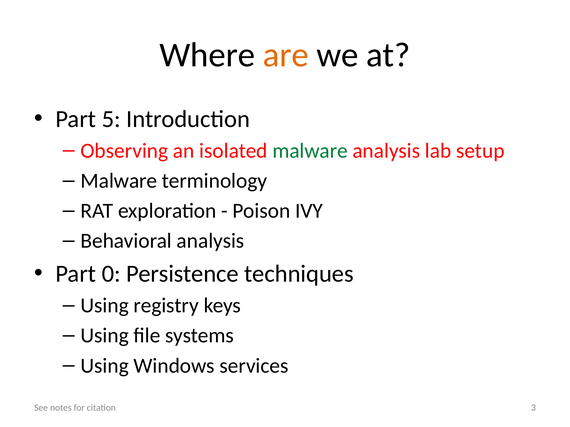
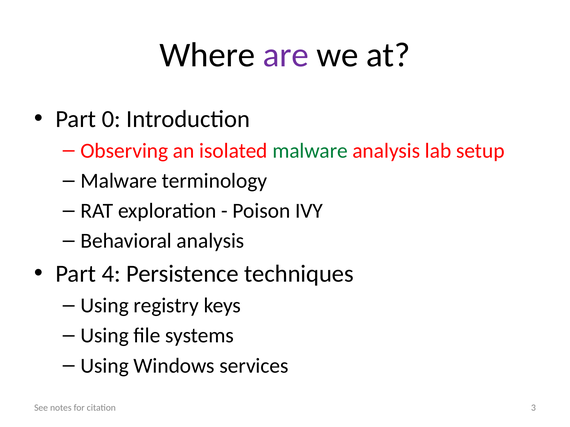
are colour: orange -> purple (286, 55)
5: 5 -> 0 (111, 119)
0: 0 -> 4 (111, 274)
